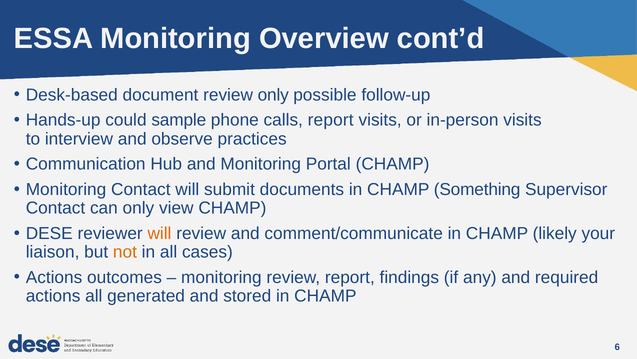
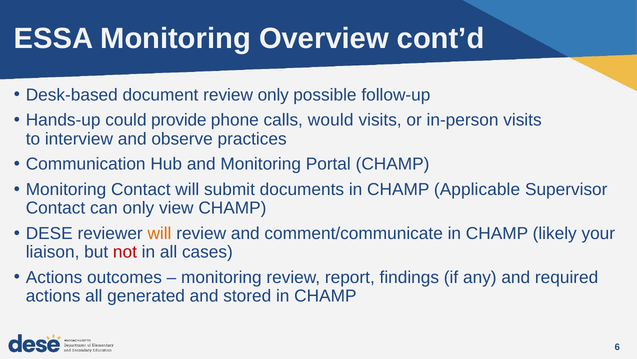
sample: sample -> provide (179, 120)
calls report: report -> would (331, 120)
Something: Something -> Applicable (477, 189)
not colour: orange -> red (125, 252)
